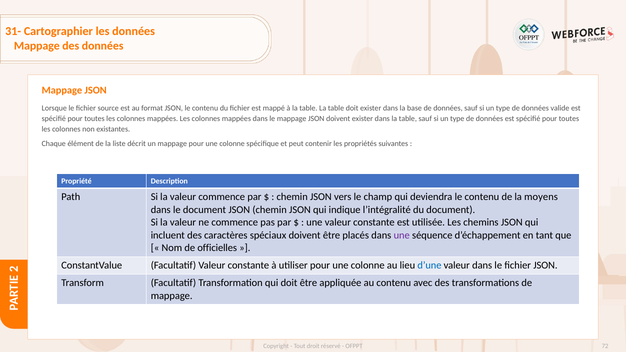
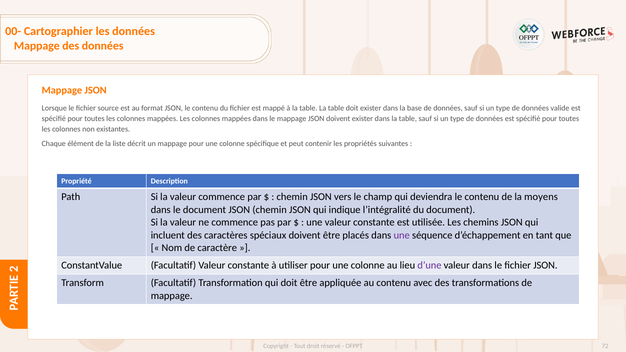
31-: 31- -> 00- (13, 31)
officielles: officielles -> caractère (217, 248)
d’une colour: blue -> purple (429, 266)
